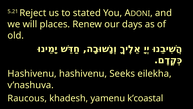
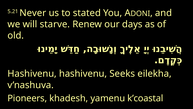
Reject: Reject -> Never (33, 13)
places: places -> starve (55, 24)
Raucous: Raucous -> Pioneers (27, 98)
